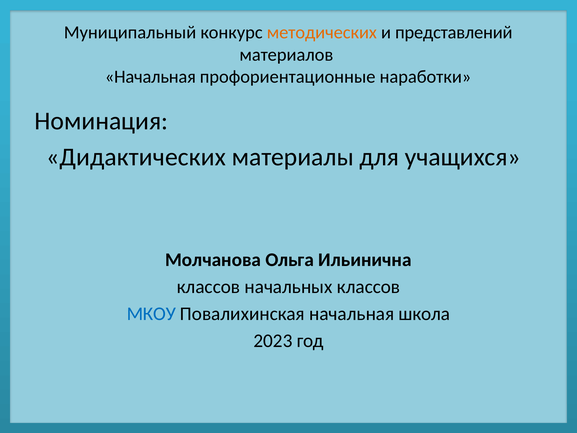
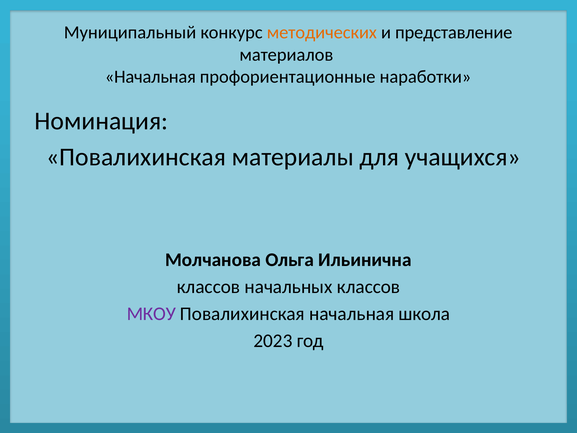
представлений: представлений -> представление (454, 33)
Дидактических: Дидактических -> Повалихинская (136, 157)
МКОУ colour: blue -> purple (151, 314)
